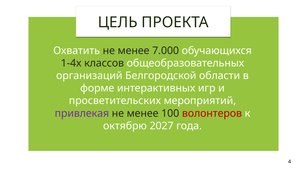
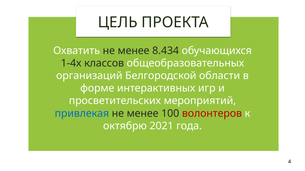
7.000: 7.000 -> 8.434 (166, 51)
привлекая colour: purple -> blue (82, 114)
2027: 2027 -> 2021 (162, 126)
